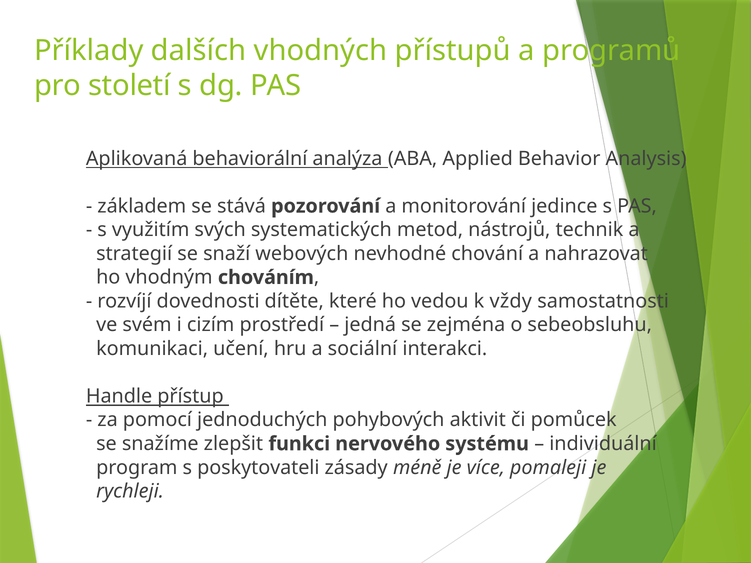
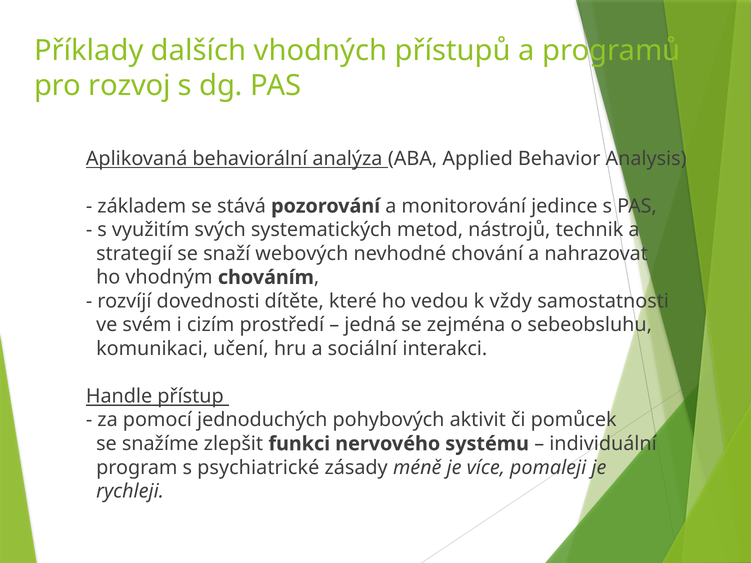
století: století -> rozvoj (130, 86)
poskytovateli: poskytovateli -> psychiatrické (258, 468)
